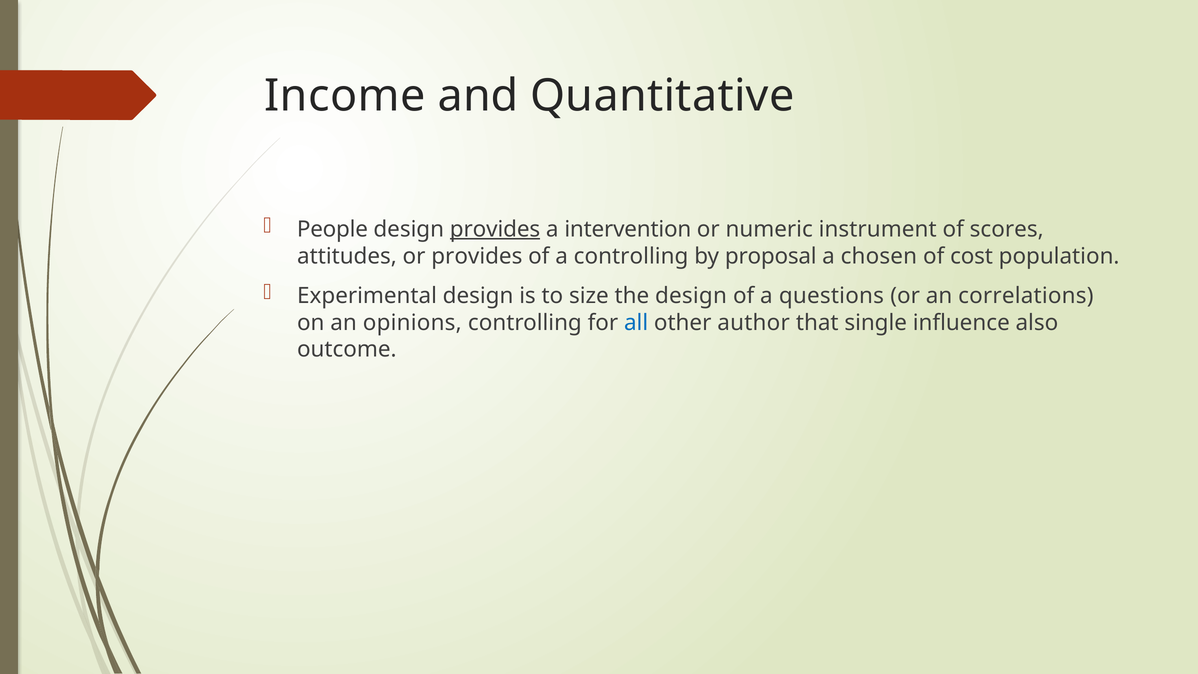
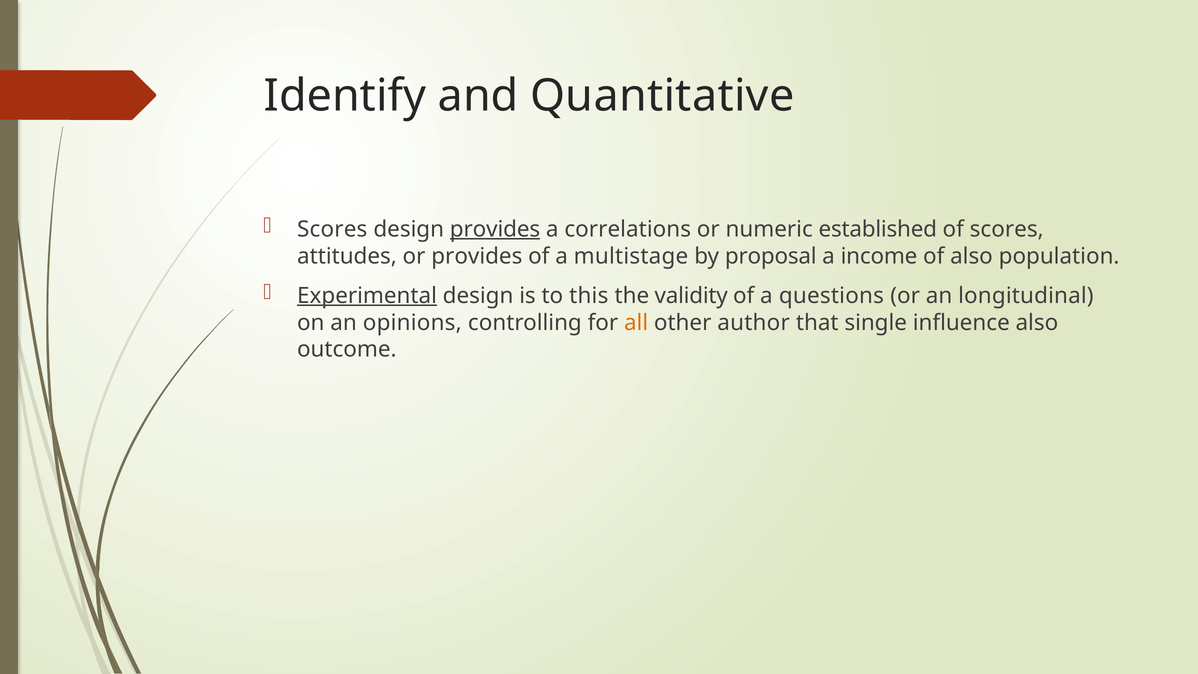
Income: Income -> Identify (345, 96)
People: People -> Scores (332, 229)
intervention: intervention -> correlations (628, 229)
instrument: instrument -> established (878, 229)
a controlling: controlling -> multistage (631, 256)
chosen: chosen -> income (879, 256)
of cost: cost -> also (972, 256)
Experimental underline: none -> present (367, 296)
size: size -> this (589, 296)
the design: design -> validity (691, 296)
correlations: correlations -> longitudinal (1026, 296)
all colour: blue -> orange (636, 323)
